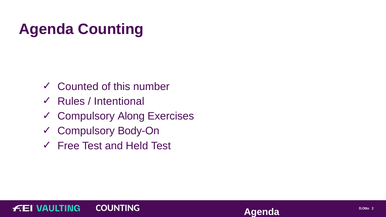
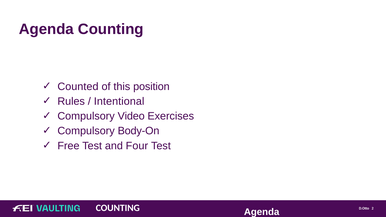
number: number -> position (151, 87)
Along: Along -> Video (131, 116)
Held: Held -> Four (137, 146)
